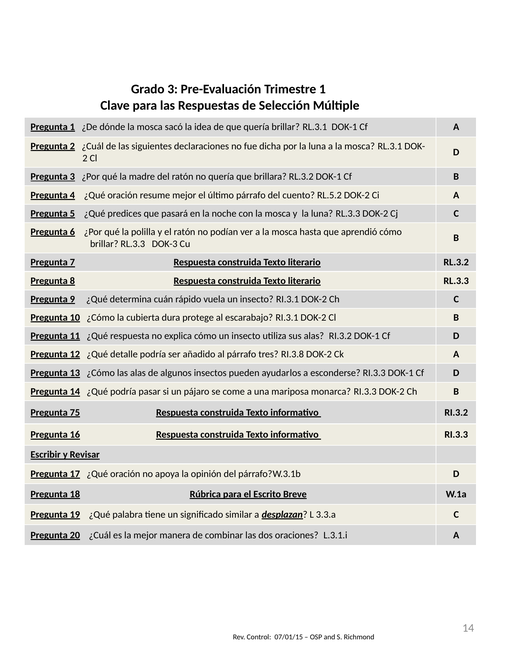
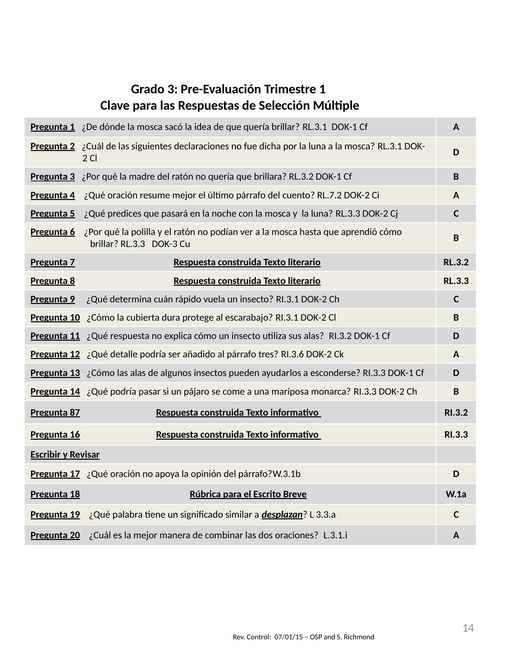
RL.5.2: RL.5.2 -> RL.7.2 (329, 195)
RI.3.8: RI.3.8 -> RI.3.6 (293, 354)
75: 75 -> 87 (75, 412)
